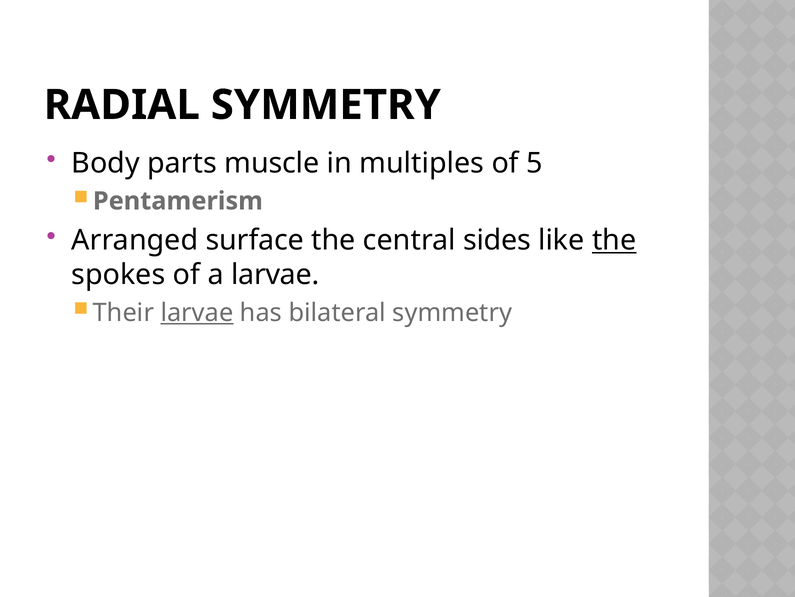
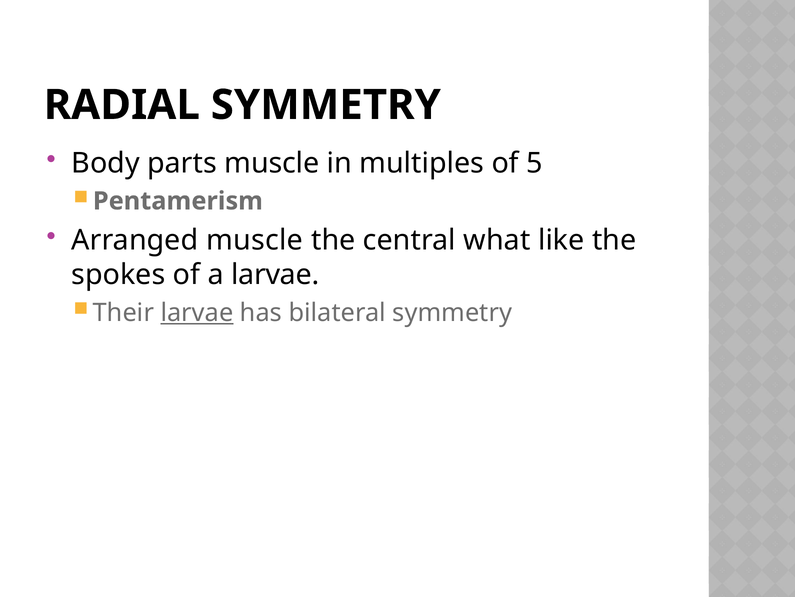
Arranged surface: surface -> muscle (255, 240)
sides: sides -> what (497, 240)
the underline: present -> none (614, 240)
